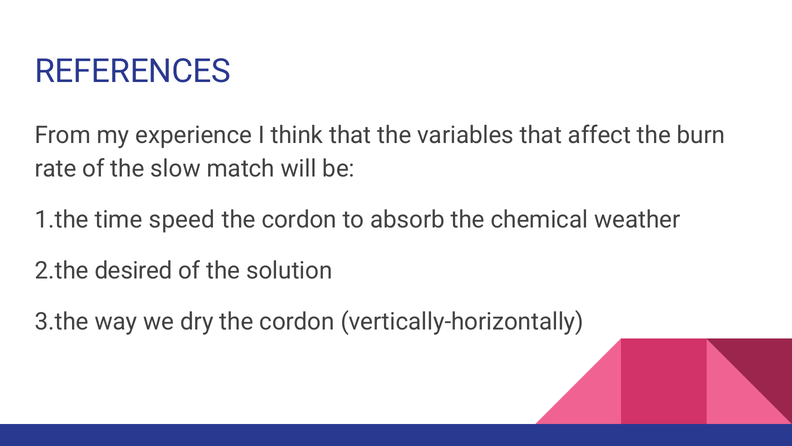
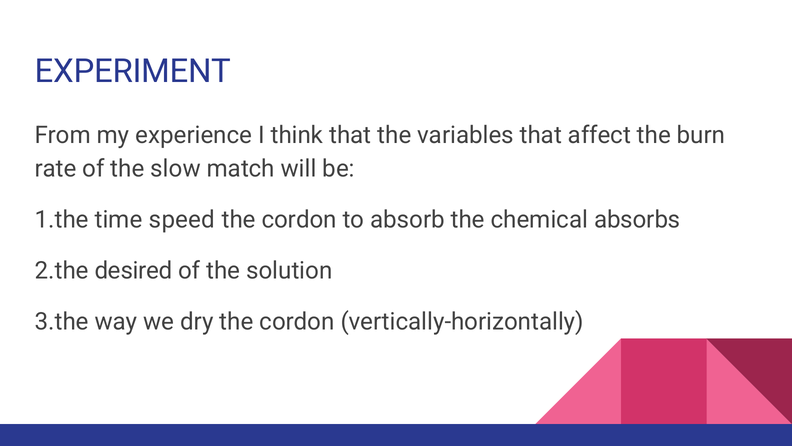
REFERENCES: REFERENCES -> EXPERIMENT (133, 71)
weather: weather -> absorbs (637, 219)
